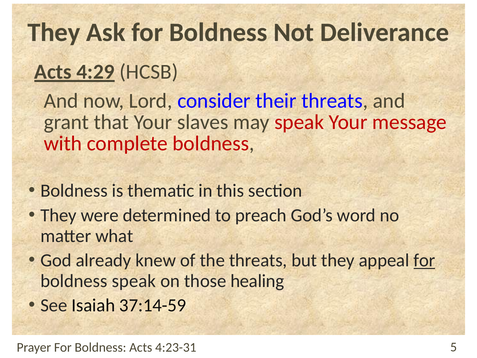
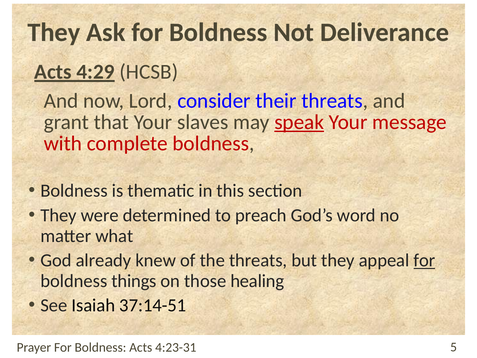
speak underline: none -> present (299, 122)
boldness speak: speak -> things (134, 281)
37:14-59: 37:14-59 -> 37:14-51 (153, 305)
